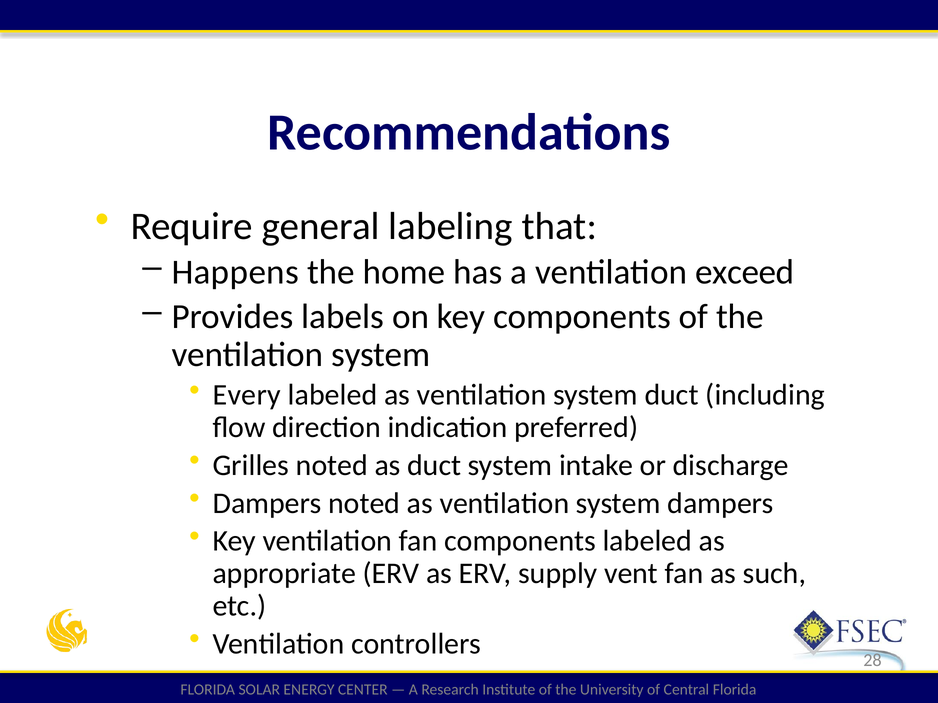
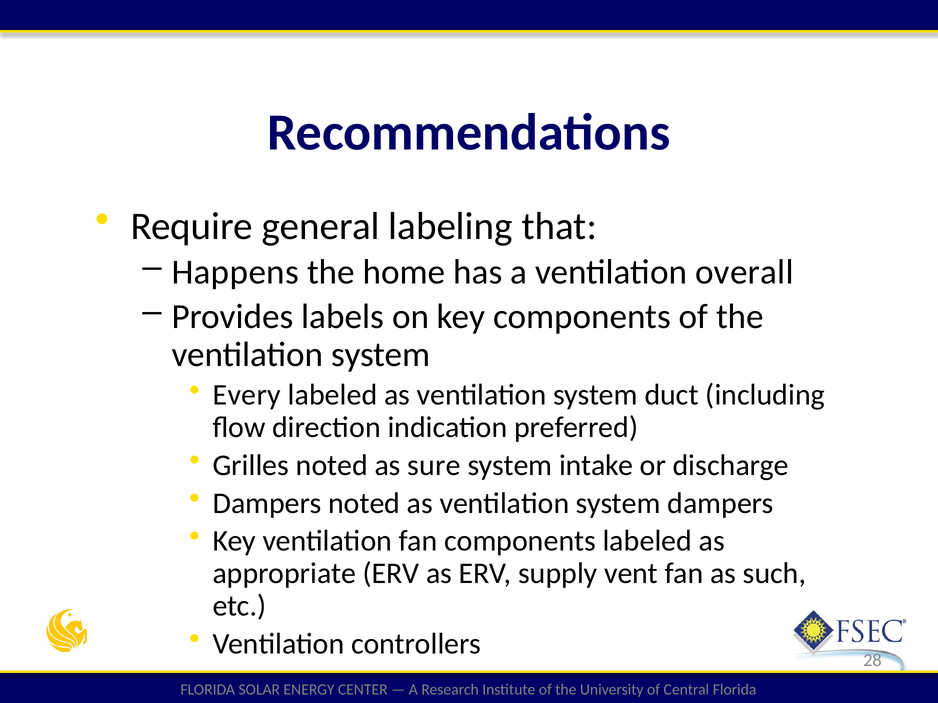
exceed: exceed -> overall (744, 272)
as duct: duct -> sure (434, 466)
